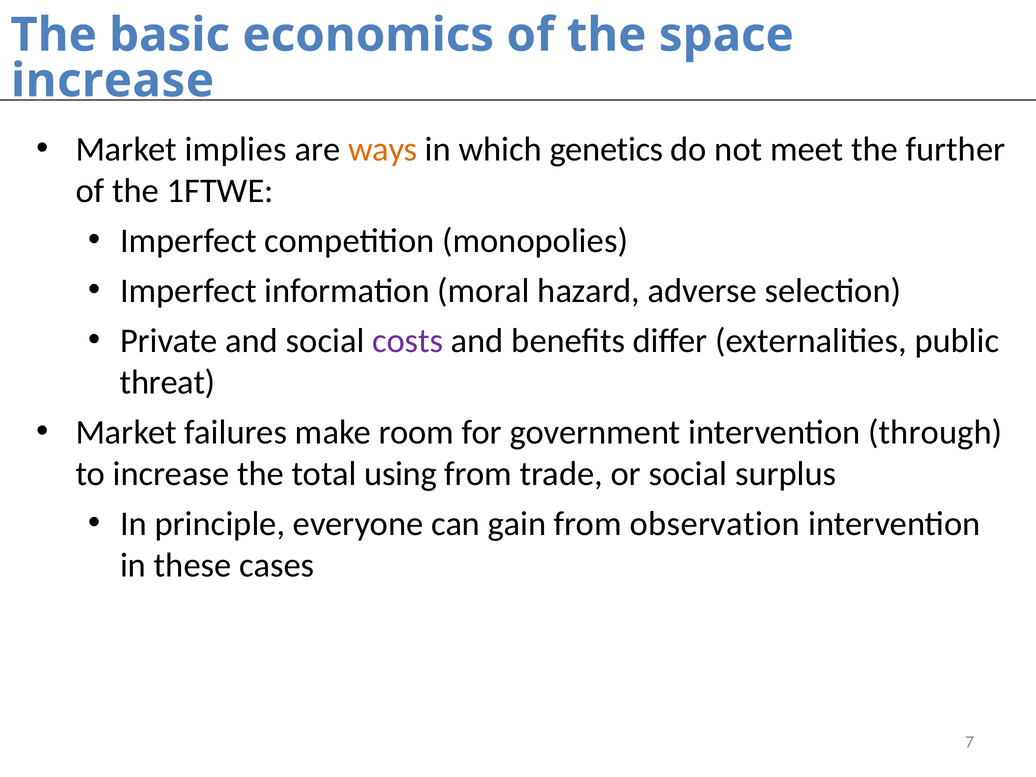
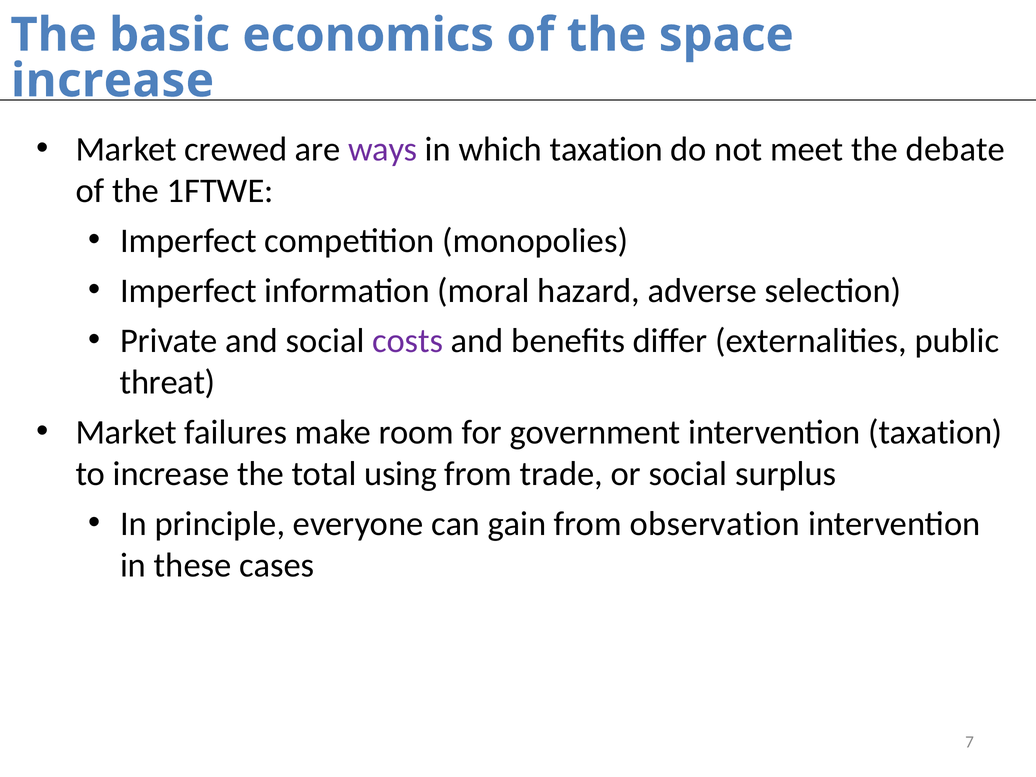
implies: implies -> crewed (236, 149)
ways colour: orange -> purple (383, 149)
which genetics: genetics -> taxation (606, 149)
further: further -> debate (955, 149)
intervention through: through -> taxation (935, 432)
